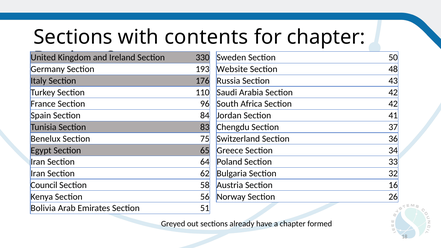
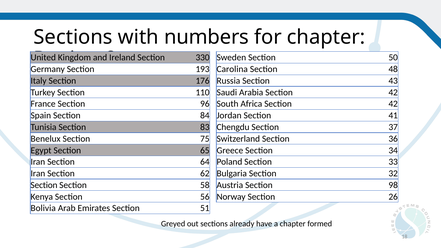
contents: contents -> numbers (207, 37)
Website: Website -> Carolina (232, 69)
Council: Council -> Section (44, 185)
16: 16 -> 98 (393, 185)
